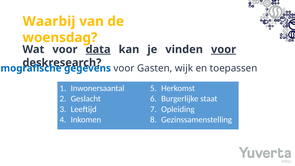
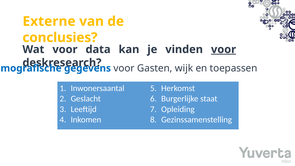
Waarbij: Waarbij -> Externe (49, 21)
woensdag: woensdag -> conclusies (60, 38)
data underline: present -> none (98, 49)
